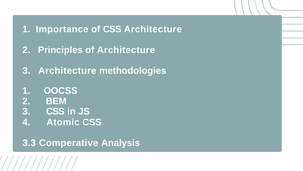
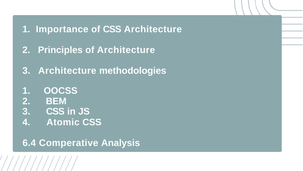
3.3: 3.3 -> 6.4 (29, 143)
